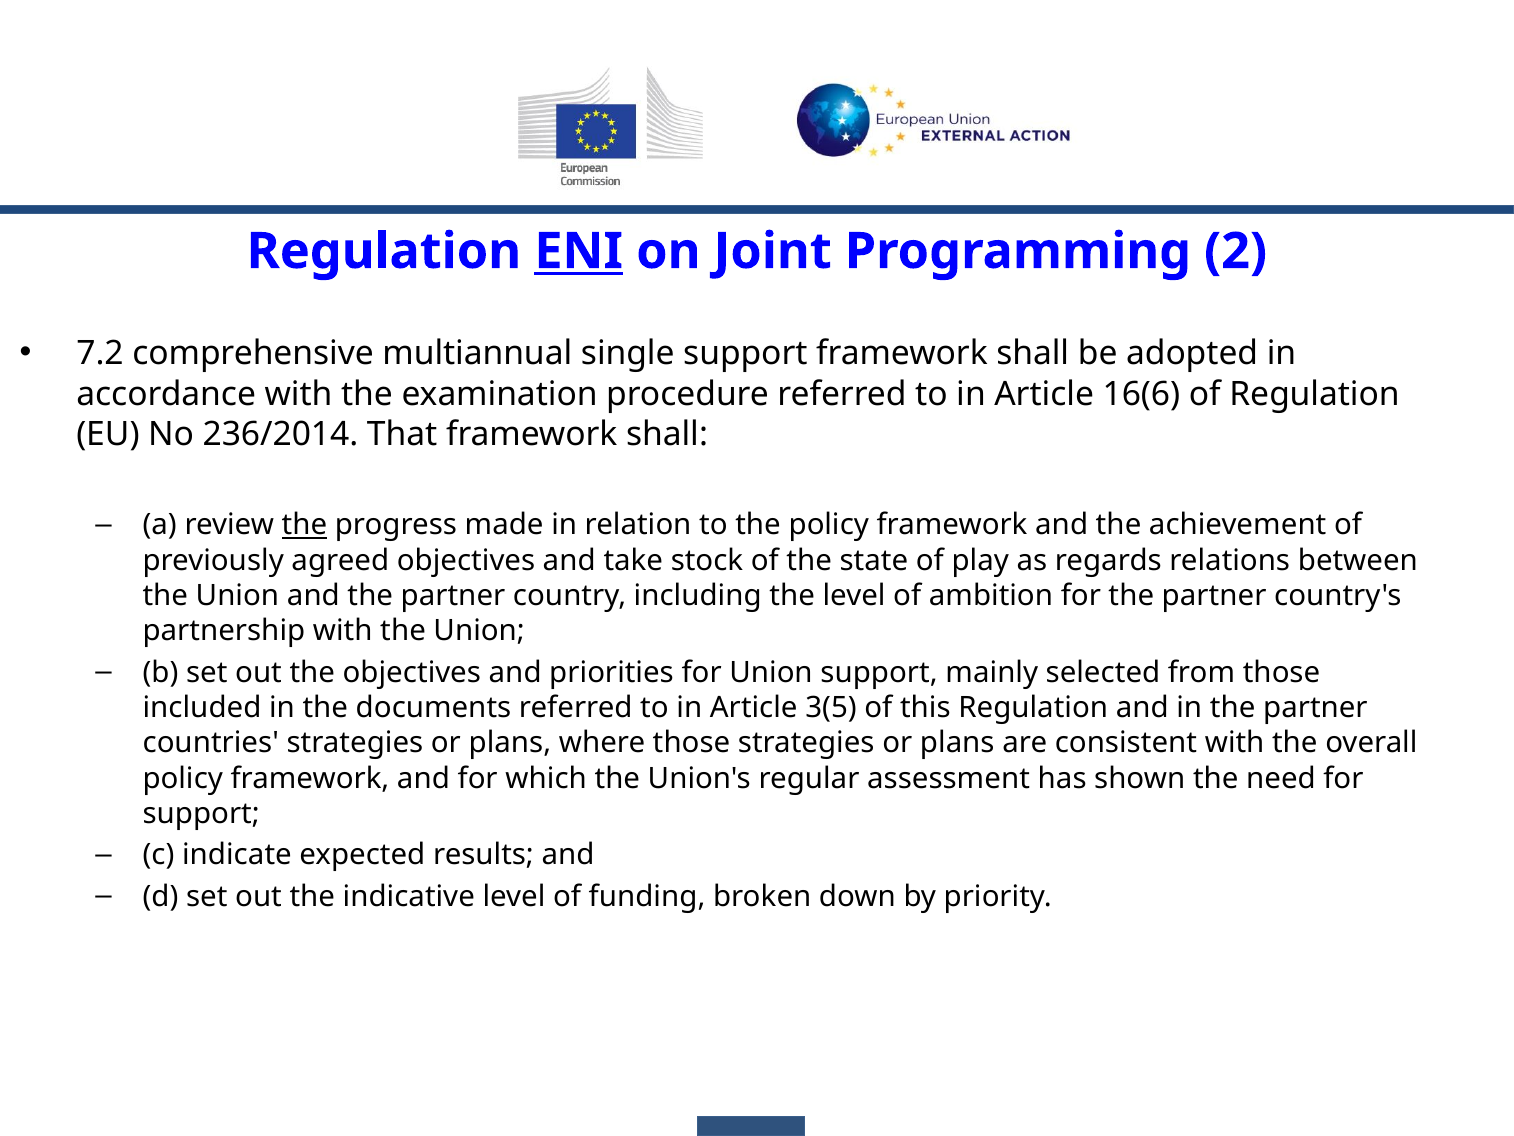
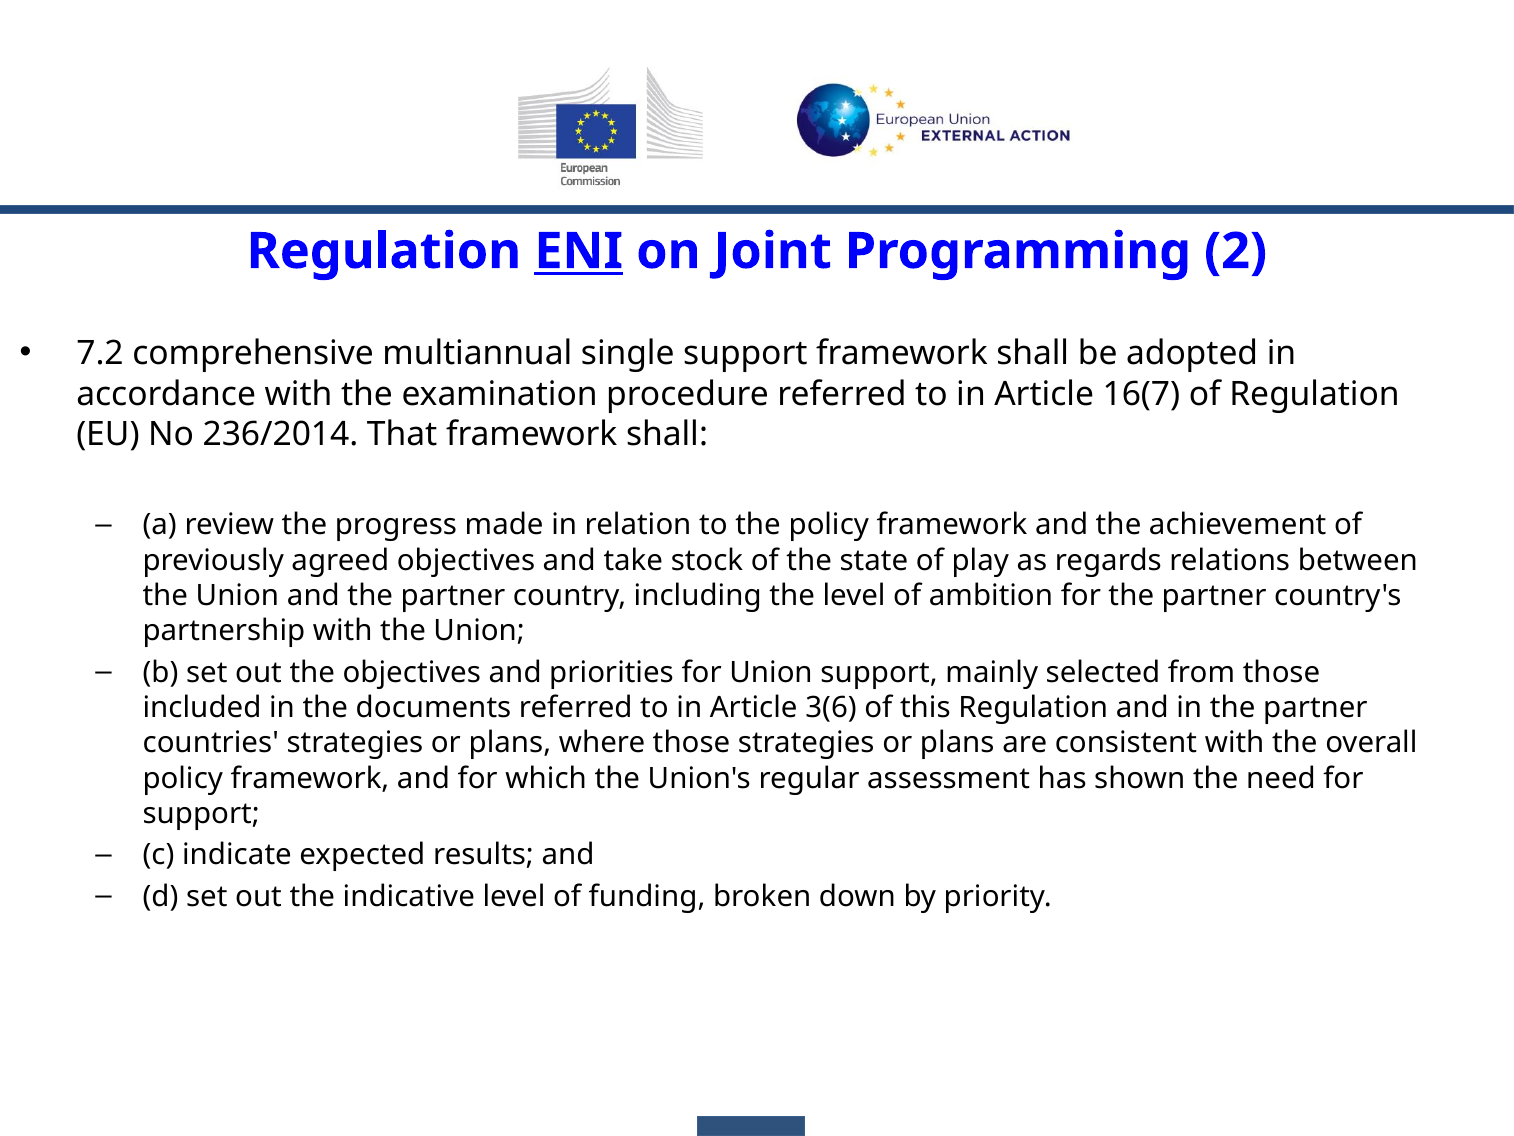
16(6: 16(6 -> 16(7 (1141, 394)
the underline: present -> none (304, 525)
3(5: 3(5 -> 3(6 (831, 708)
